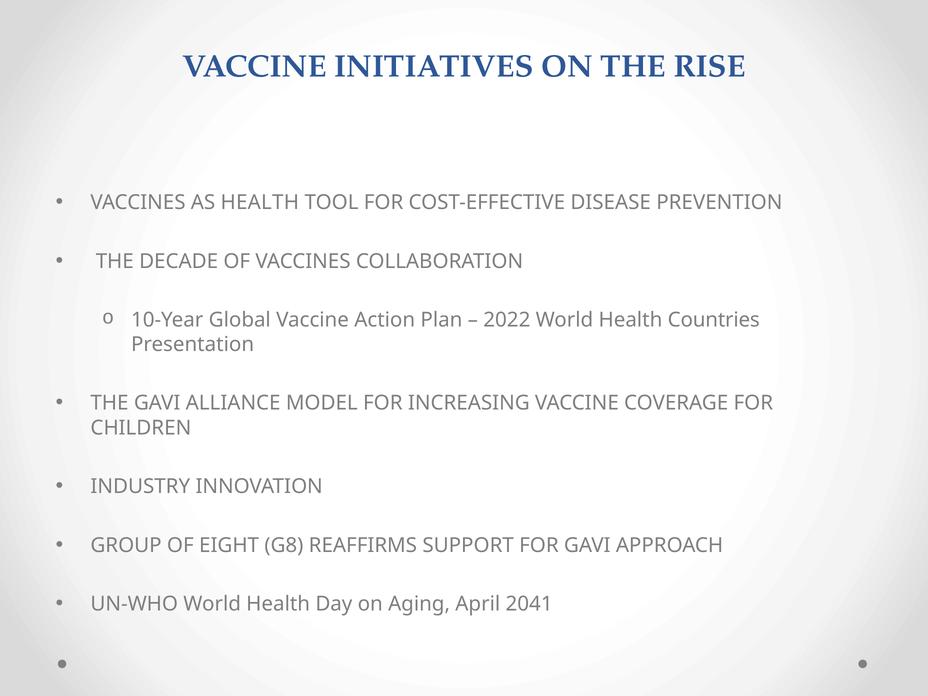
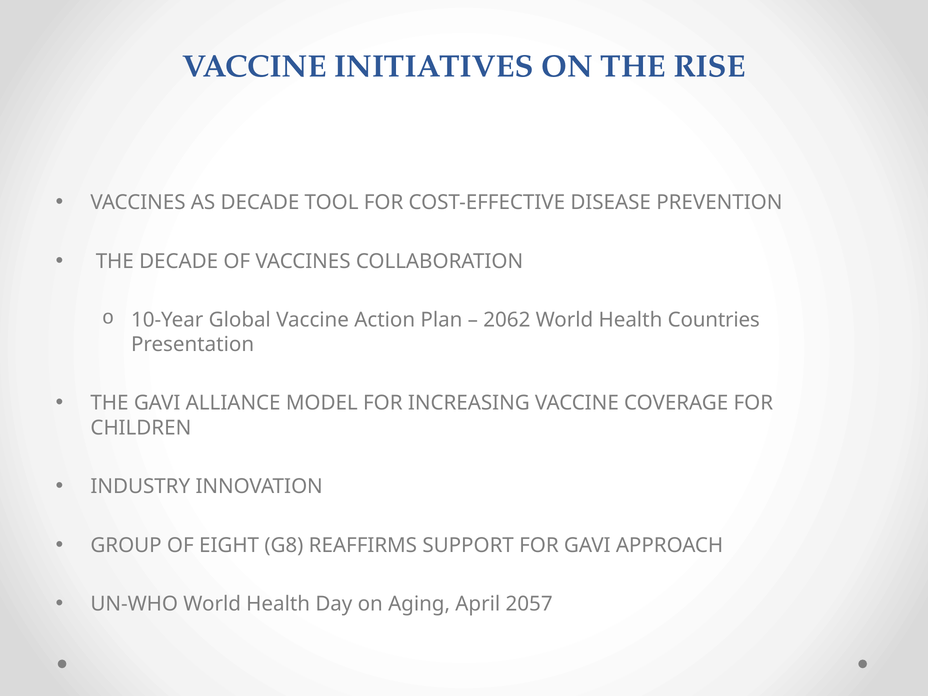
AS HEALTH: HEALTH -> DECADE (260, 203)
2022: 2022 -> 2062 (507, 320)
2041: 2041 -> 2057 (529, 604)
